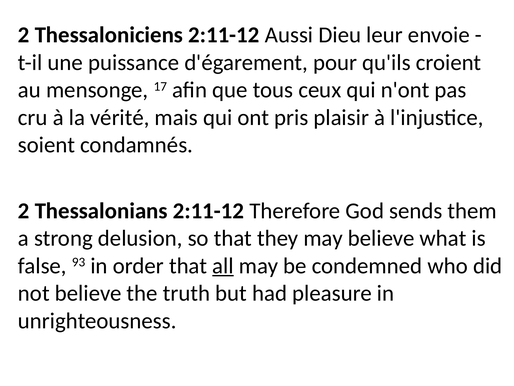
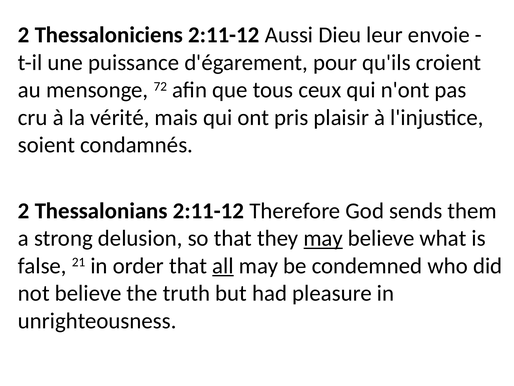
17: 17 -> 72 (160, 86)
may underline: none -> present (323, 238)
93: 93 -> 21 (79, 262)
